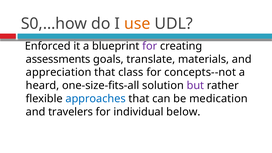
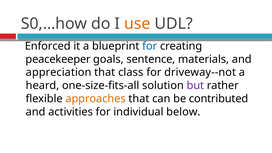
for colour: purple -> blue (150, 46)
assessments: assessments -> peacekeeper (58, 59)
translate: translate -> sentence (151, 59)
concepts--not: concepts--not -> driveway--not (200, 72)
approaches colour: blue -> orange (96, 99)
medication: medication -> contributed (219, 99)
travelers: travelers -> activities (71, 112)
